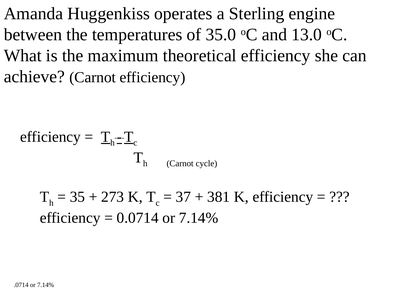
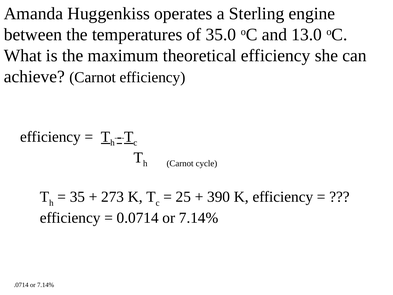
37: 37 -> 25 (183, 197)
381: 381 -> 390 (219, 197)
